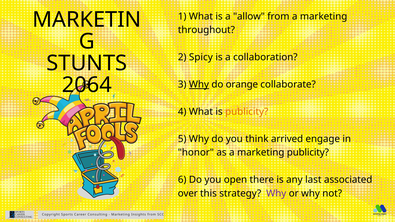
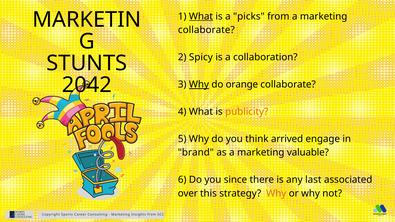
What underline: none -> present (201, 16)
allow: allow -> picks (249, 16)
throughout: throughout -> collaborate (206, 30)
2064: 2064 -> 2042 (87, 85)
honor: honor -> brand (196, 153)
marketing publicity: publicity -> valuable (308, 153)
open: open -> since (235, 180)
Why colour: purple -> orange (276, 193)
